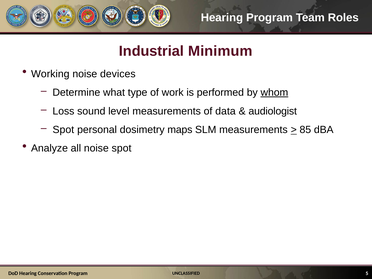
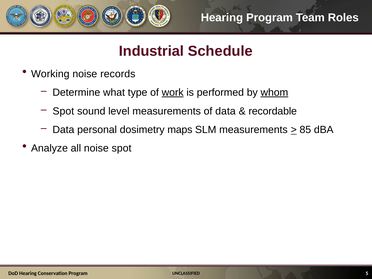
Minimum: Minimum -> Schedule (220, 51)
devices: devices -> records (118, 74)
work underline: none -> present (173, 92)
Loss: Loss -> Spot (63, 111)
audiologist: audiologist -> recordable (273, 111)
Spot: Spot -> Data (63, 130)
